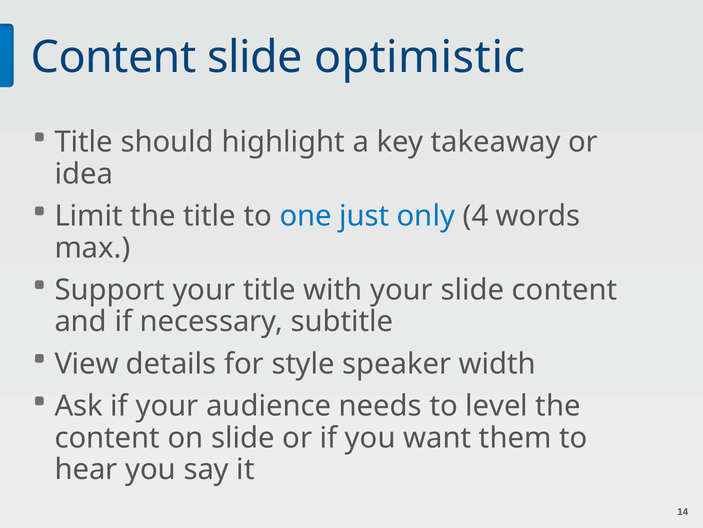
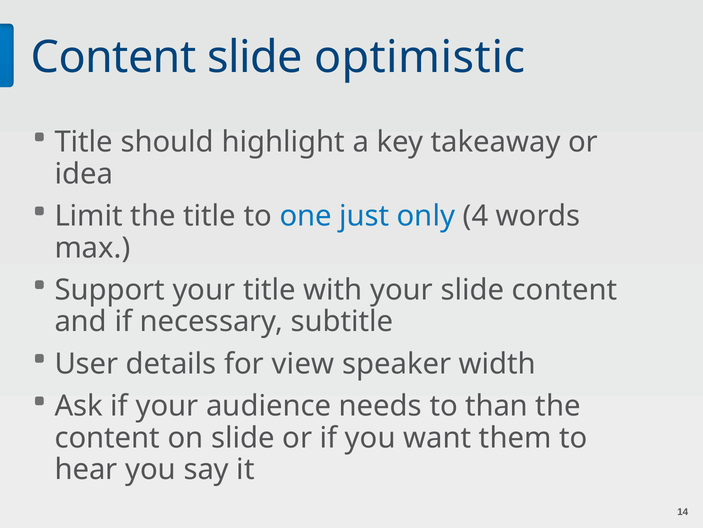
View: View -> User (86, 363)
style: style -> view (303, 363)
level: level -> than (497, 406)
